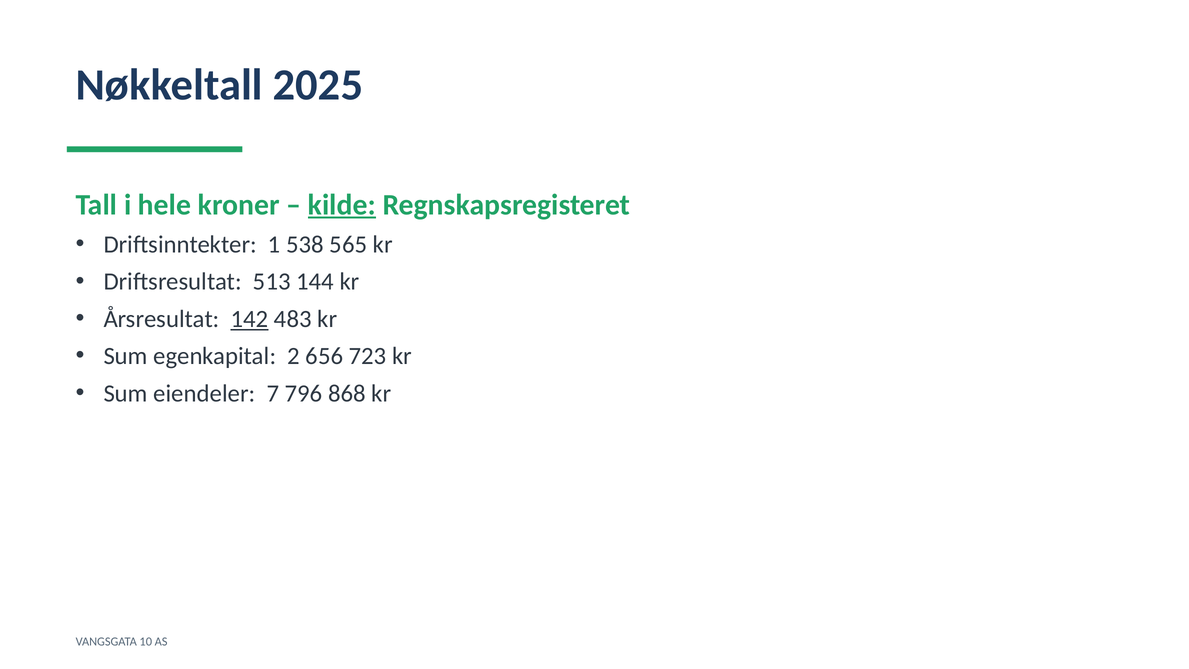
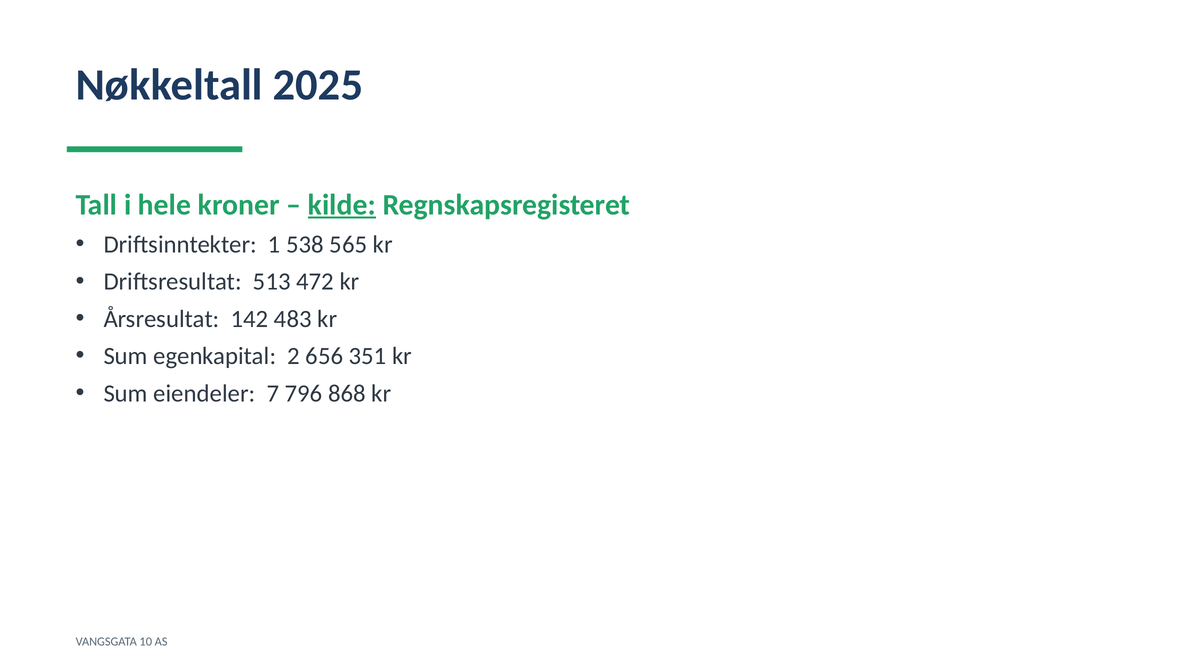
144: 144 -> 472 (315, 282)
142 underline: present -> none (250, 319)
723: 723 -> 351 (368, 356)
